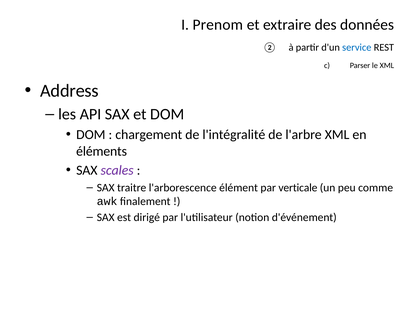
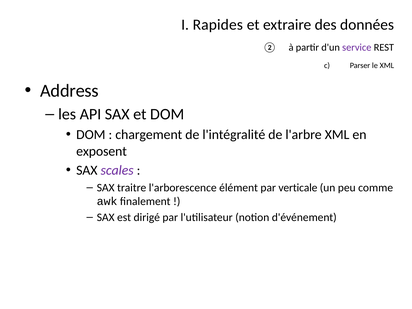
Prenom: Prenom -> Rapides (218, 25)
service colour: blue -> purple (357, 47)
éléments: éléments -> exposent (102, 151)
